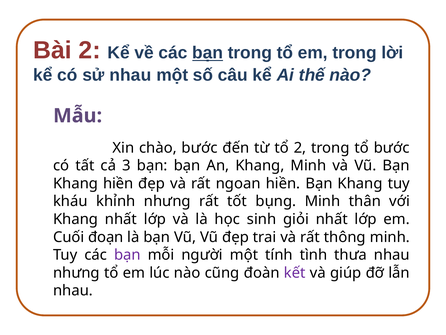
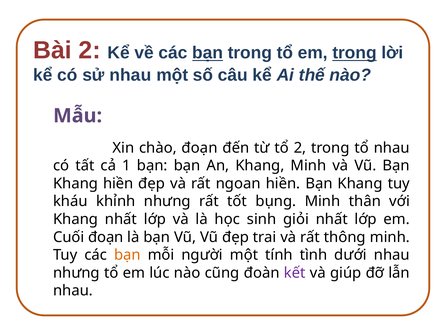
trong underline: none -> present (355, 53)
chào bước: bước -> đoạn (200, 148)
tổ bước: bước -> nhau (392, 148)
3: 3 -> 1 (126, 165)
bạn colour: purple -> orange (127, 255)
thưa: thưa -> dưới (351, 255)
